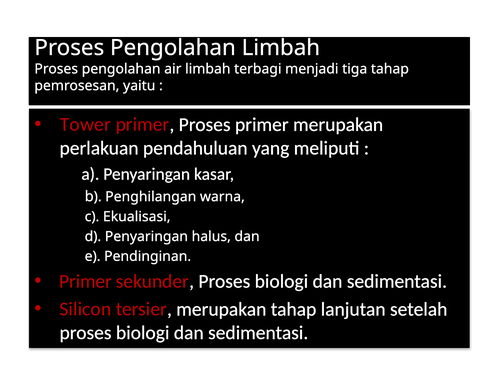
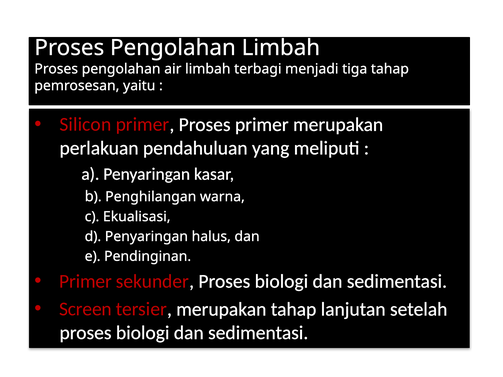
Tower: Tower -> Silicon (85, 125)
Silicon: Silicon -> Screen (86, 309)
